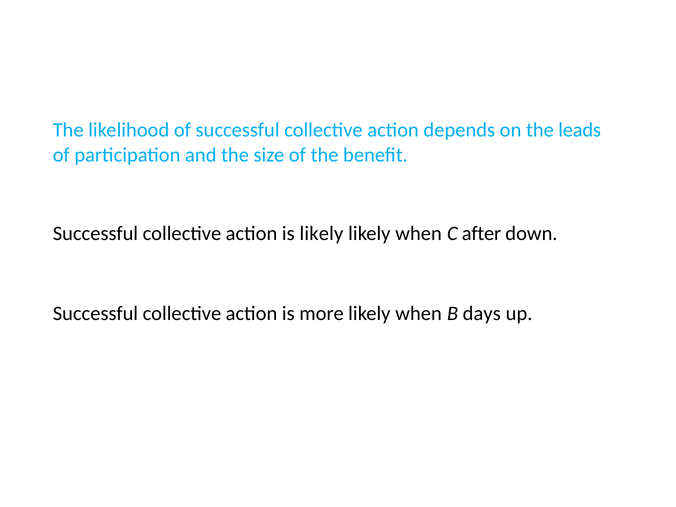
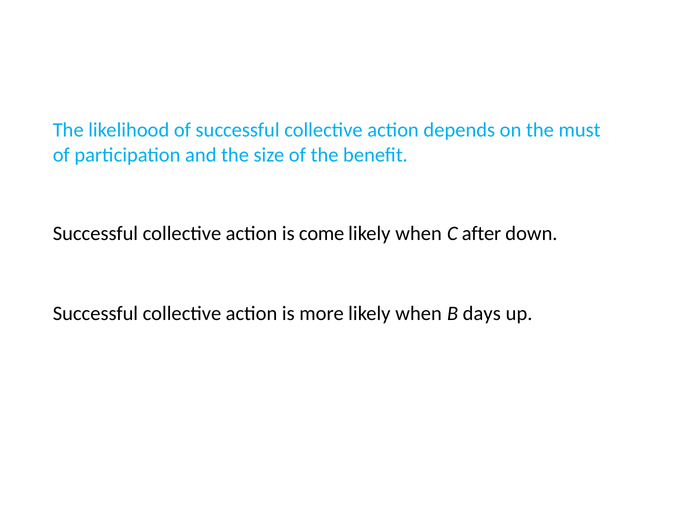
leads: leads -> must (580, 130)
is likely: likely -> come (322, 234)
